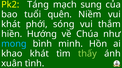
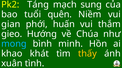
khát: khát -> gian (11, 24)
sóng: sóng -> huấn (64, 24)
hiền: hiền -> gieo (12, 34)
thấy colour: light green -> yellow (87, 54)
